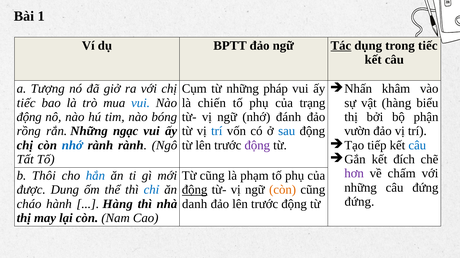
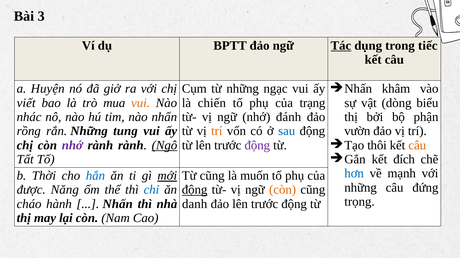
1: 1 -> 3 (41, 16)
Tượng: Tượng -> Huyện (48, 89)
pháp: pháp -> ngạc (276, 89)
tiếc: tiếc -> viết (26, 103)
vui colour: blue -> orange (141, 103)
vật hàng: hàng -> dòng (397, 103)
động: động -> nhác (29, 117)
nào bóng: bóng -> nhấn (164, 117)
ngạc: ngạc -> tung (126, 131)
trí colour: blue -> orange (217, 131)
tiếp: tiếp -> thôi (377, 146)
câu colour: blue -> orange (417, 146)
nhớ colour: blue -> purple (72, 146)
Ngô underline: none -> present (164, 146)
hơn colour: purple -> blue (354, 174)
chấm: chấm -> mạnh (402, 174)
Thôi: Thôi -> Thời (44, 176)
mới underline: none -> present (167, 176)
phạm: phạm -> muốn (255, 176)
Dung: Dung -> Năng (65, 190)
đứng: đứng -> trọng (360, 202)
Hàng: Hàng -> Nhấn (118, 204)
